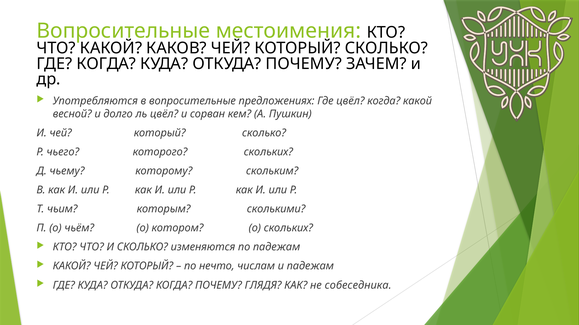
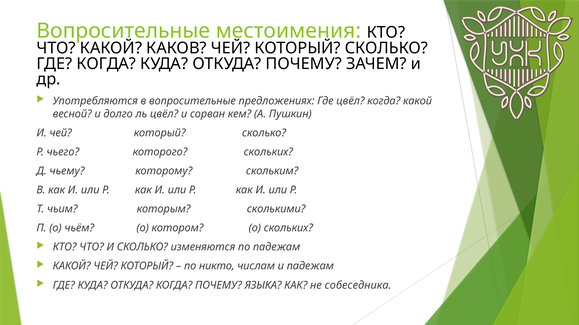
нечто: нечто -> никто (217, 267)
ГЛЯДЯ: ГЛЯДЯ -> ЯЗЫКА (263, 286)
